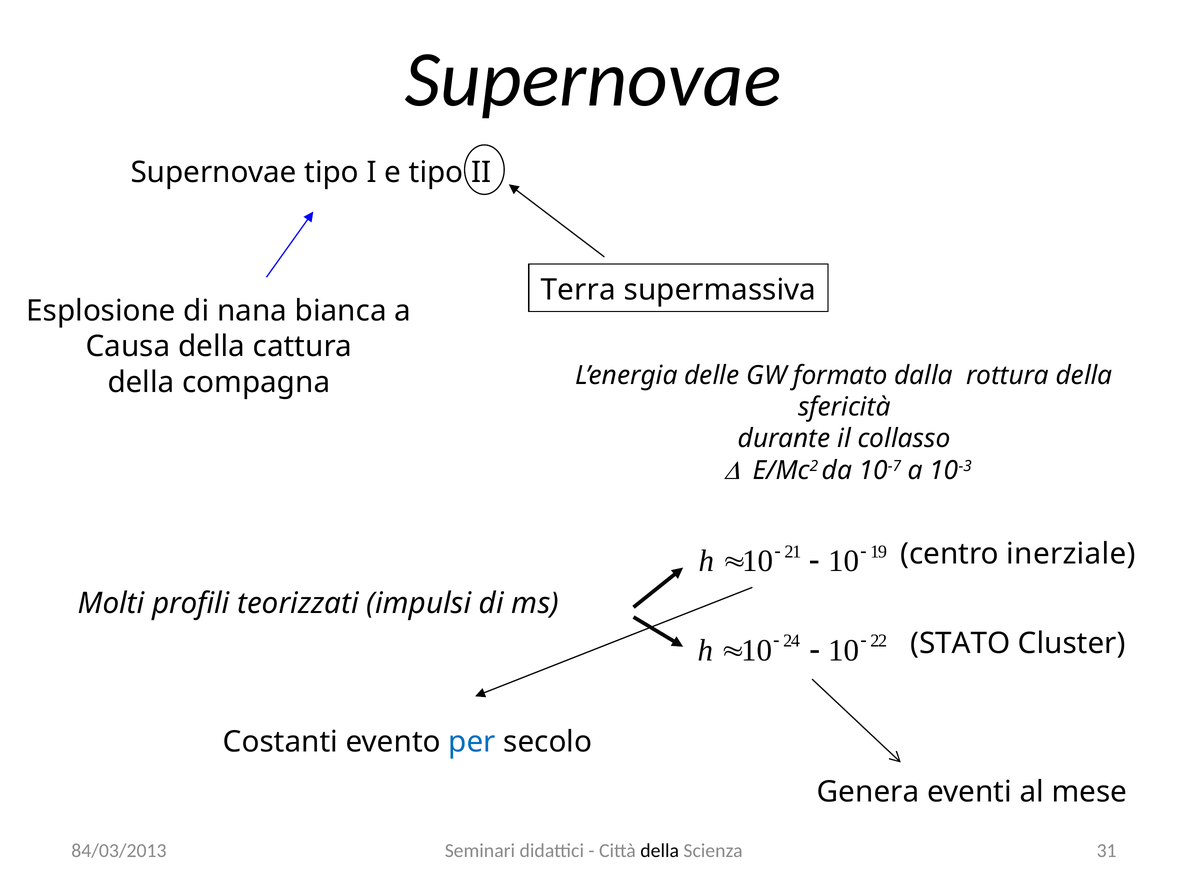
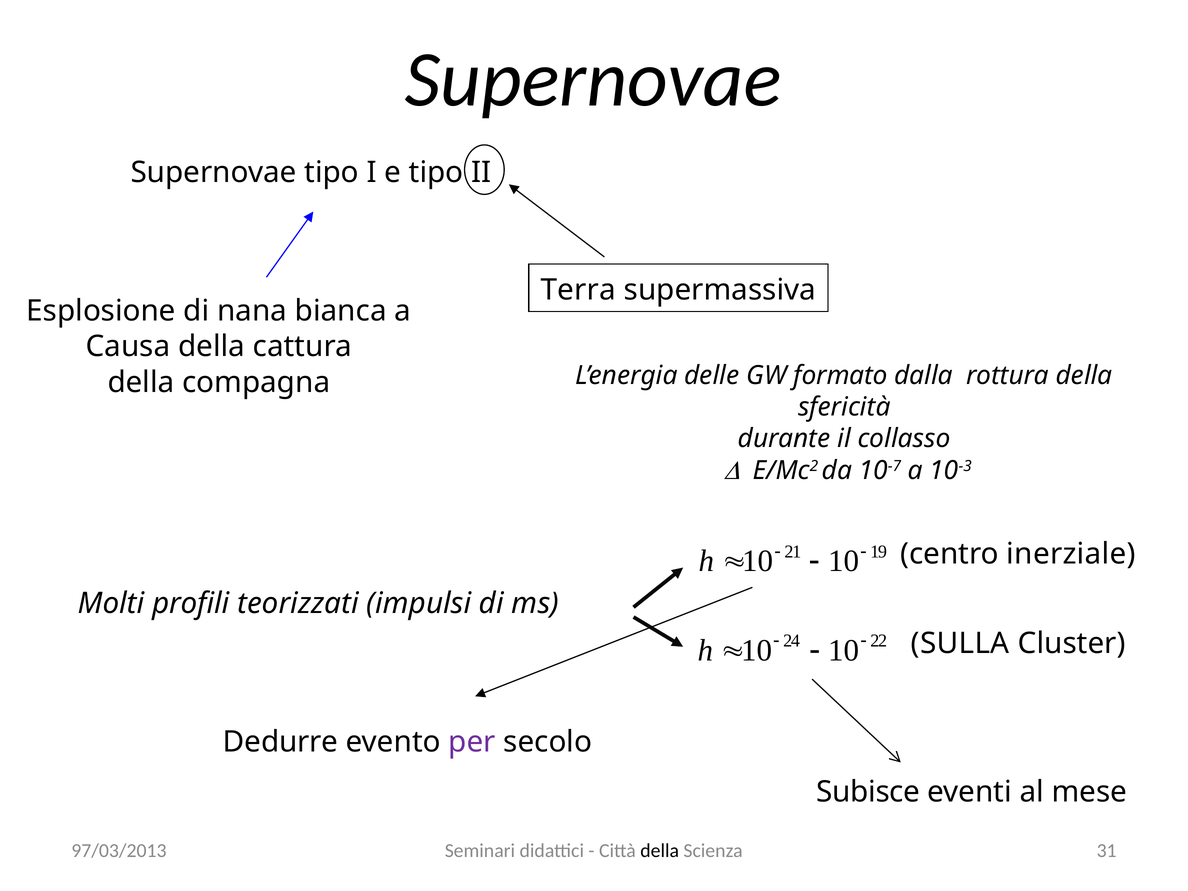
STATO: STATO -> SULLA (960, 643)
Costanti: Costanti -> Dedurre (281, 742)
per colour: blue -> purple (472, 742)
Genera: Genera -> Subisce (868, 792)
84/03/2013: 84/03/2013 -> 97/03/2013 (119, 851)
